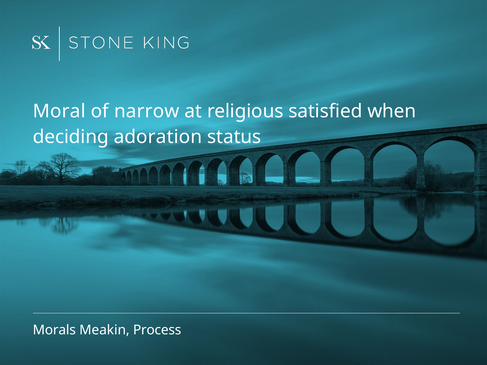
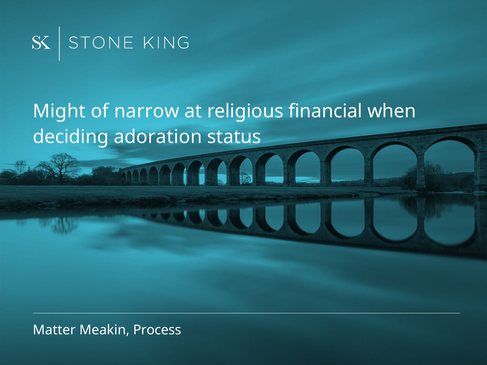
Moral: Moral -> Might (59, 111)
satisfied: satisfied -> financial (325, 111)
Morals: Morals -> Matter (54, 330)
